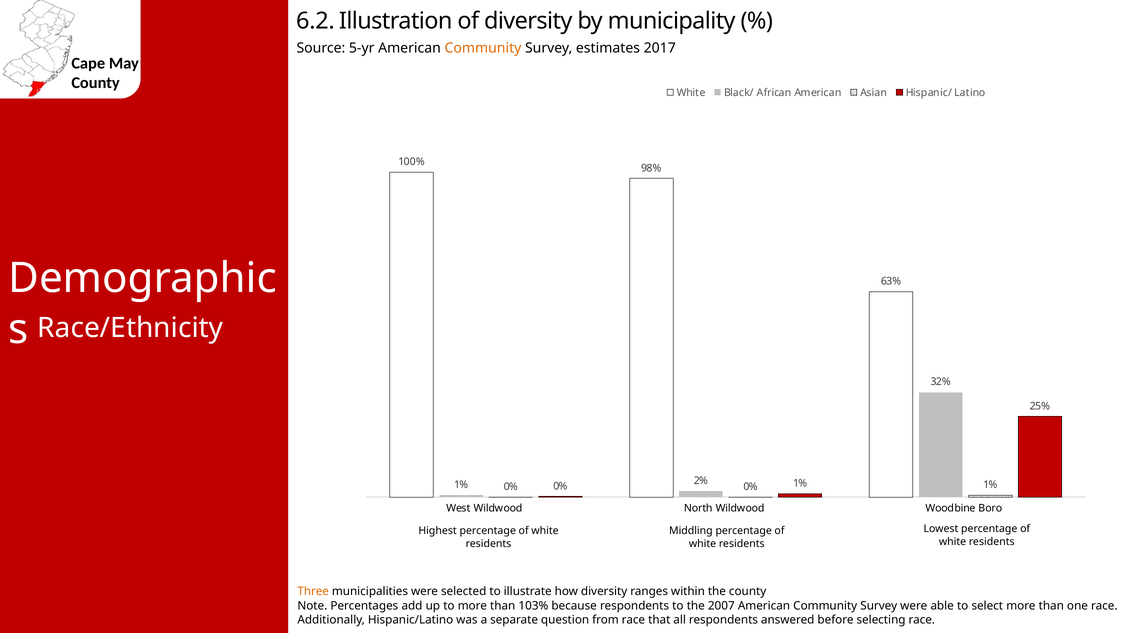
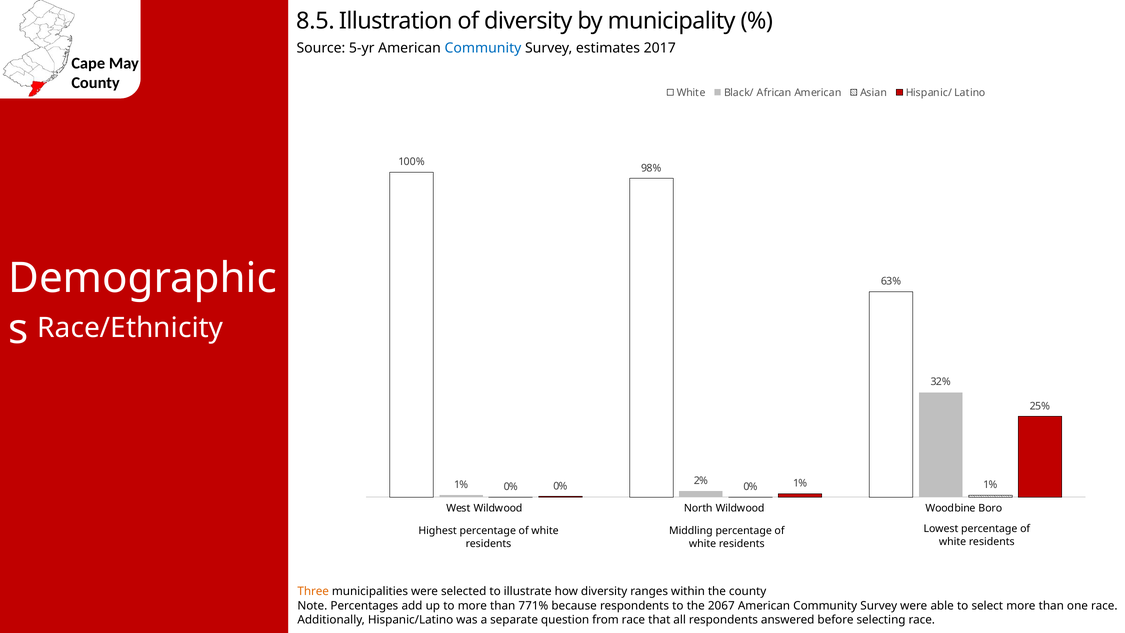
6.2: 6.2 -> 8.5 (315, 21)
Community colour: orange -> blue (483, 48)
103%: 103% -> 771% (533, 605)
2007: 2007 -> 2067 (721, 605)
